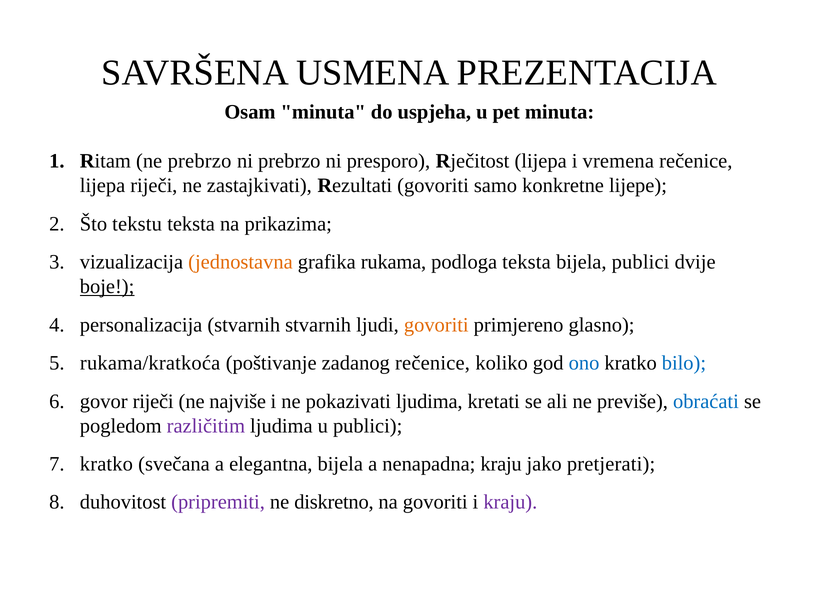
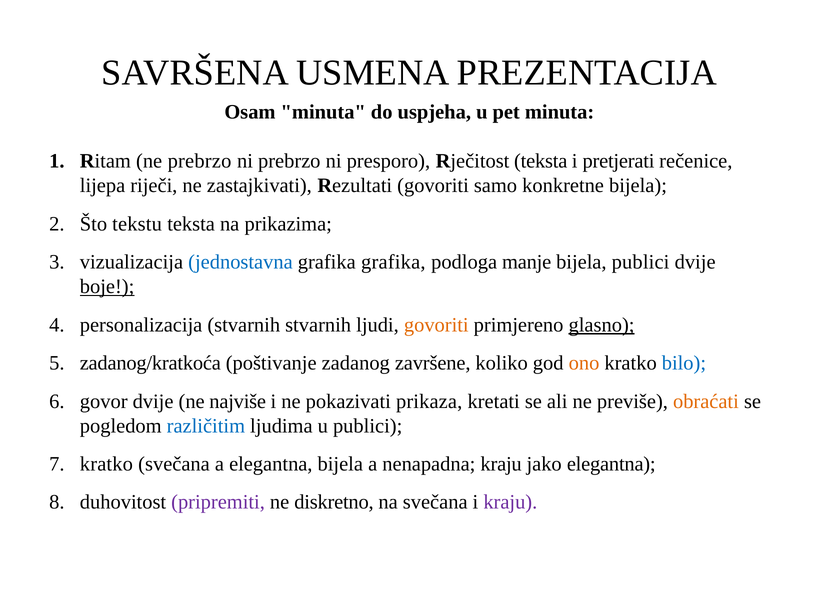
Rječitost lijepa: lijepa -> teksta (541, 161)
vremena: vremena -> pretjerati (618, 161)
konkretne lijepe: lijepe -> bijela (638, 186)
jednostavna colour: orange -> blue (240, 262)
grafika rukama: rukama -> grafika (393, 262)
podloga teksta: teksta -> manje (527, 262)
glasno underline: none -> present (602, 325)
rukama/kratkoća: rukama/kratkoća -> zadanog/kratkoća (150, 363)
zadanog rečenice: rečenice -> završene (433, 363)
ono colour: blue -> orange (584, 363)
govor riječi: riječi -> dvije (153, 401)
pokazivati ljudima: ljudima -> prikaza (429, 401)
obraćati colour: blue -> orange (706, 401)
različitim colour: purple -> blue (206, 426)
jako pretjerati: pretjerati -> elegantna (611, 464)
na govoriti: govoriti -> svečana (435, 502)
